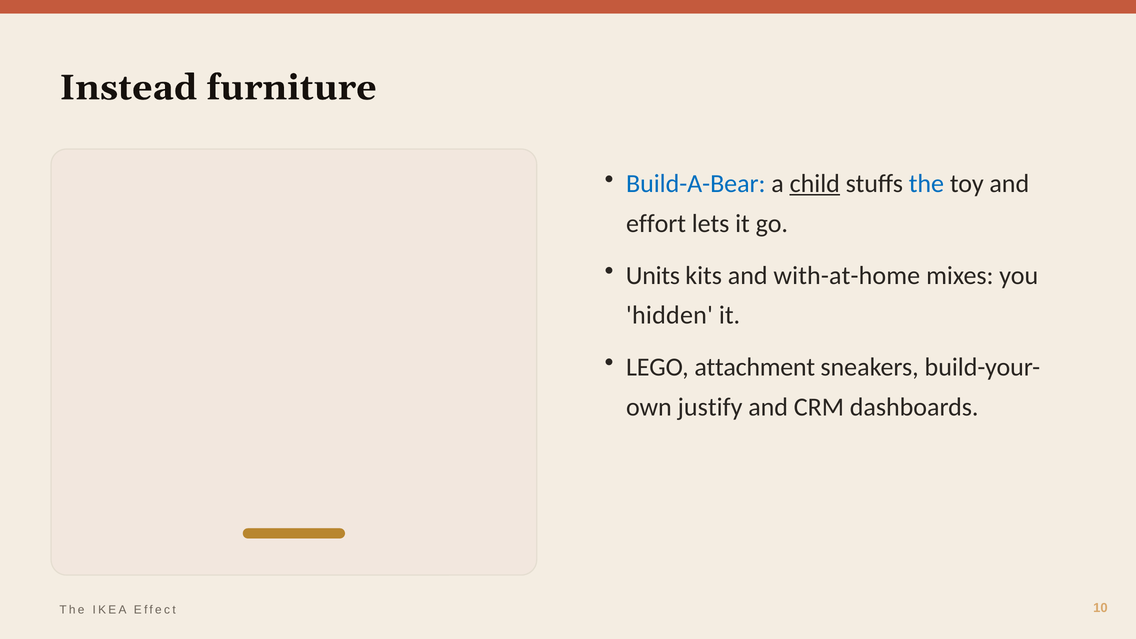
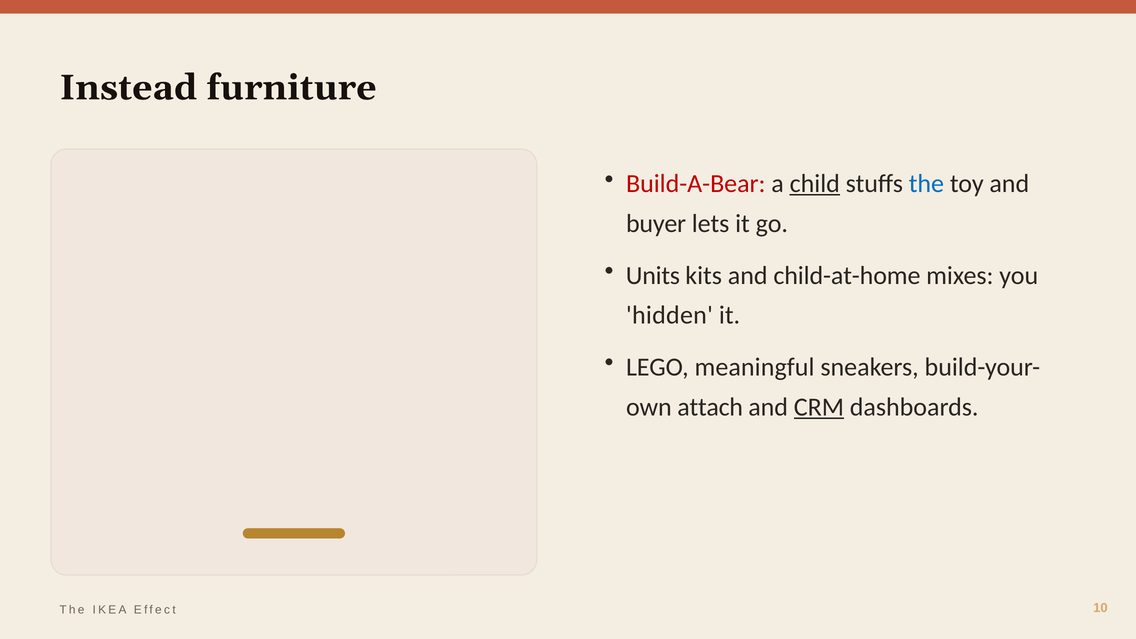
Build-A-Bear colour: blue -> red (696, 184)
effort: effort -> buyer (656, 224)
with-at-home: with-at-home -> child-at-home (847, 275)
attachment: attachment -> meaningful (755, 367)
justify: justify -> attach (710, 407)
CRM underline: none -> present (819, 407)
